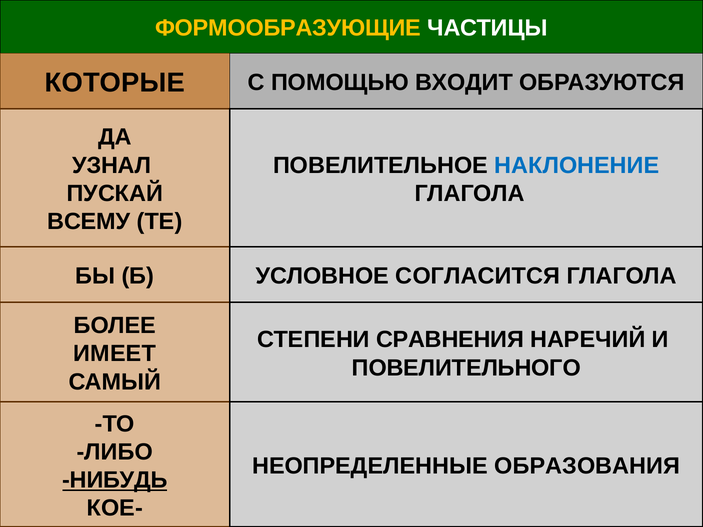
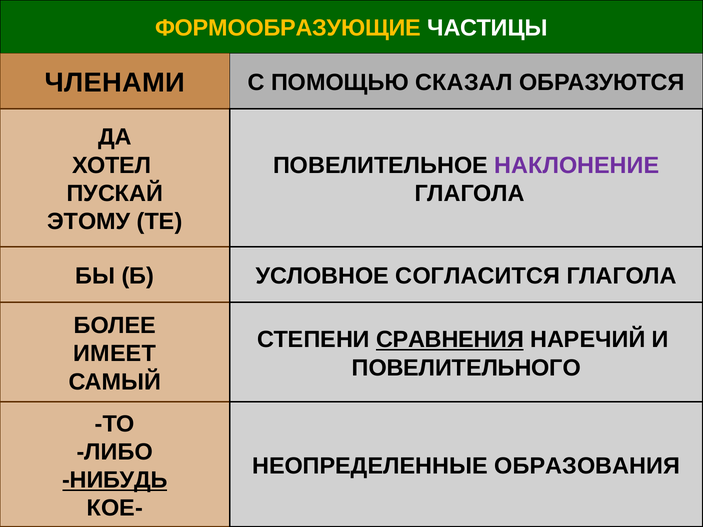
КОТОРЫЕ: КОТОРЫЕ -> ЧЛЕНАМИ (115, 83)
ВХОДИТ: ВХОДИТ -> СКАЗАЛ (464, 83)
УЗНАЛ: УЗНАЛ -> ХОТЕЛ (112, 165)
НАКЛОНЕНИЕ colour: blue -> purple (577, 165)
ВСЕМУ: ВСЕМУ -> ЭТОМУ (89, 222)
СРАВНЕНИЯ underline: none -> present (450, 340)
